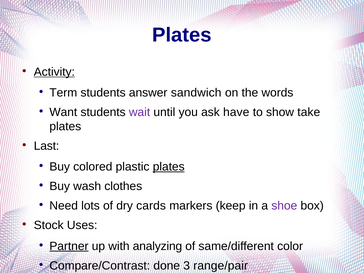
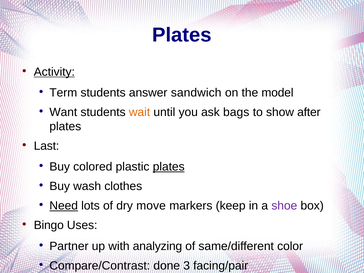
words: words -> model (277, 93)
wait colour: purple -> orange (140, 112)
have: have -> bags (236, 112)
take: take -> after (309, 112)
Need underline: none -> present (64, 206)
cards: cards -> move (151, 206)
Stock: Stock -> Bingo (49, 225)
Partner underline: present -> none (69, 246)
range/pair: range/pair -> facing/pair (221, 266)
